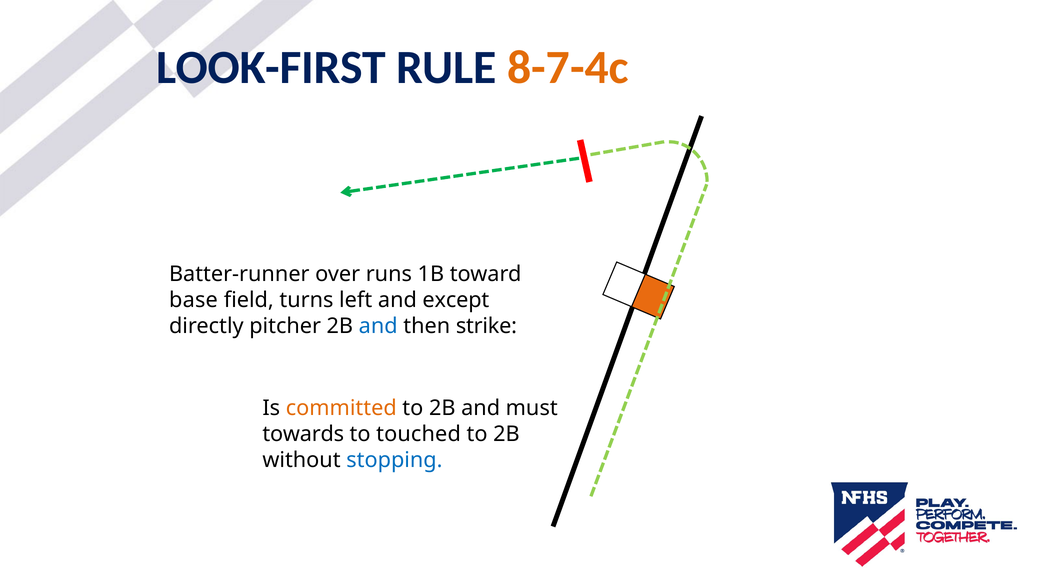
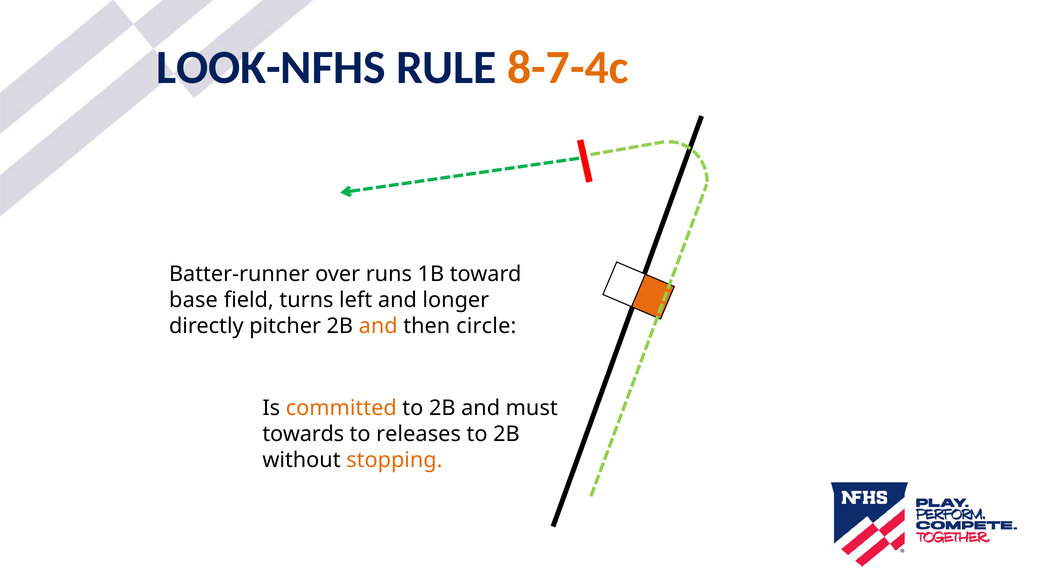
LOOK-FIRST: LOOK-FIRST -> LOOK-NFHS (271, 67)
except: except -> longer (456, 300)
and colour: blue -> orange (378, 326)
strike: strike -> circle (486, 326)
touched: touched -> releases (419, 434)
stopping colour: blue -> orange (394, 460)
